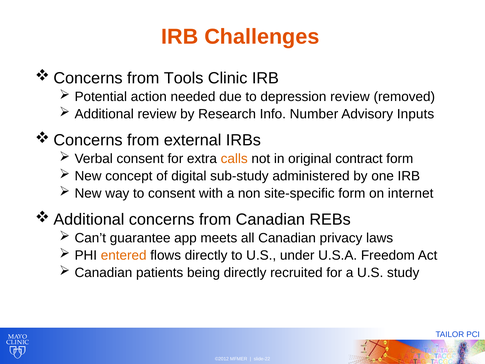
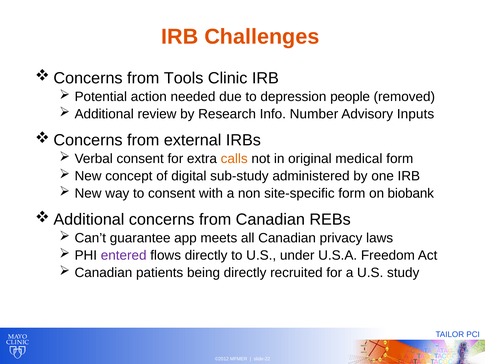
depression review: review -> people (350, 97)
contract: contract -> medical (359, 159)
internet: internet -> biobank (411, 193)
entered colour: orange -> purple (124, 255)
